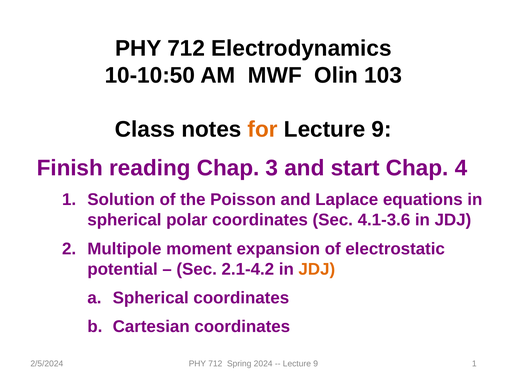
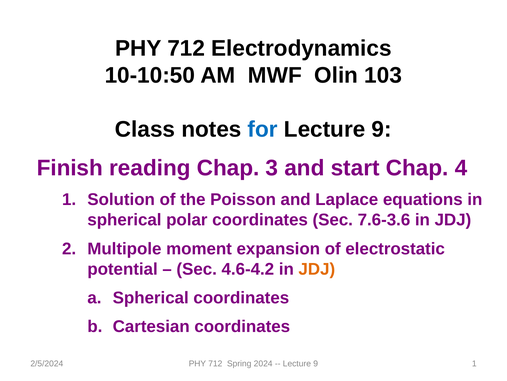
for colour: orange -> blue (263, 129)
4.1-3.6: 4.1-3.6 -> 7.6-3.6 (384, 220)
2.1-4.2: 2.1-4.2 -> 4.6-4.2 (248, 269)
